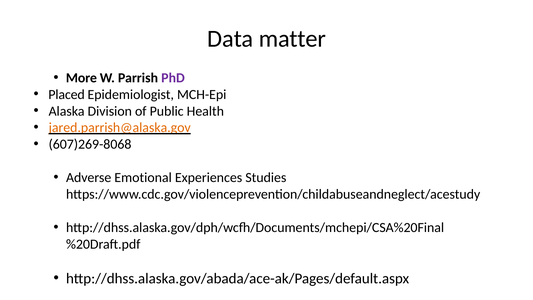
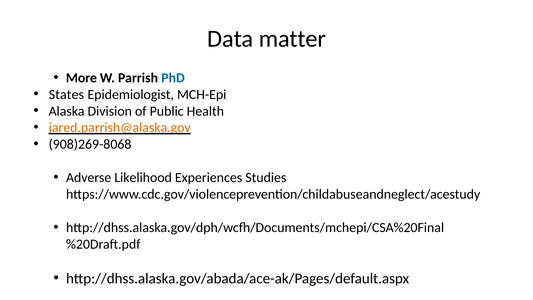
PhD colour: purple -> blue (173, 78)
Placed: Placed -> States (66, 94)
607)269-8068: 607)269-8068 -> 908)269-8068 (90, 144)
Emotional: Emotional -> Likelihood (143, 178)
